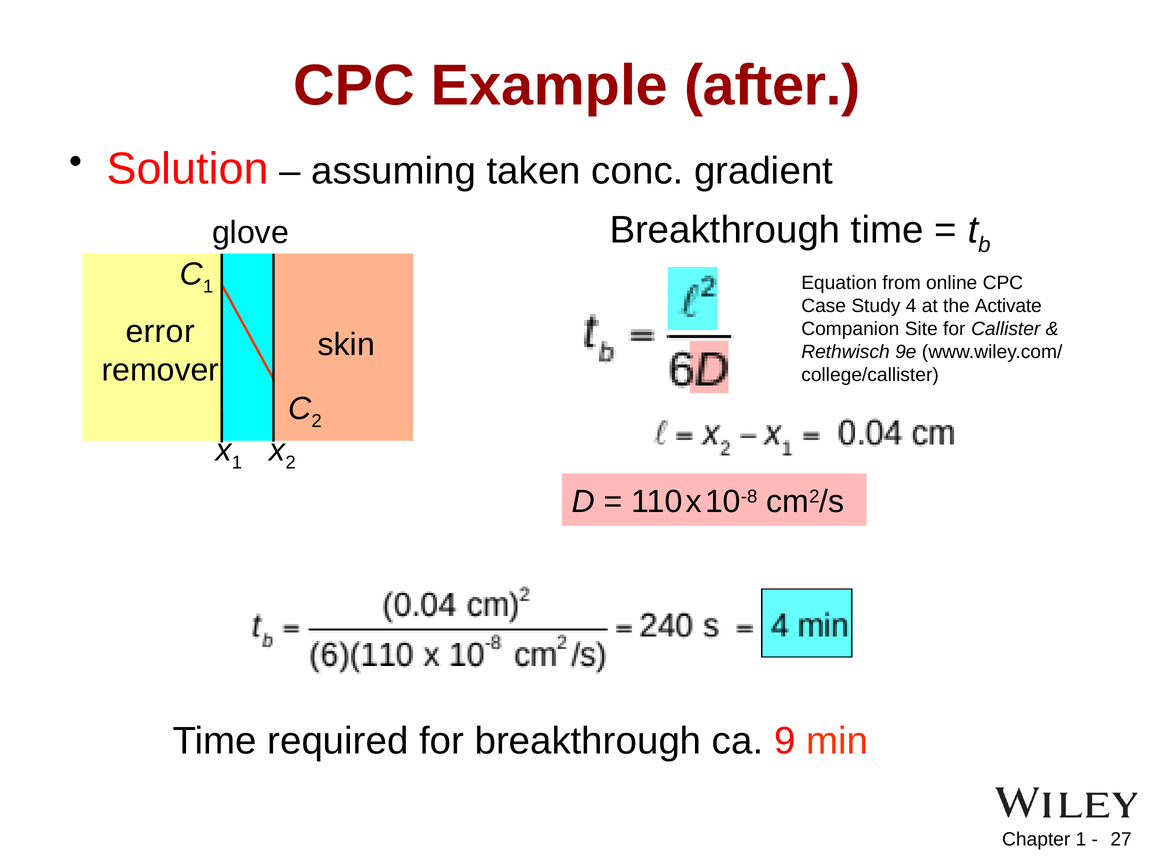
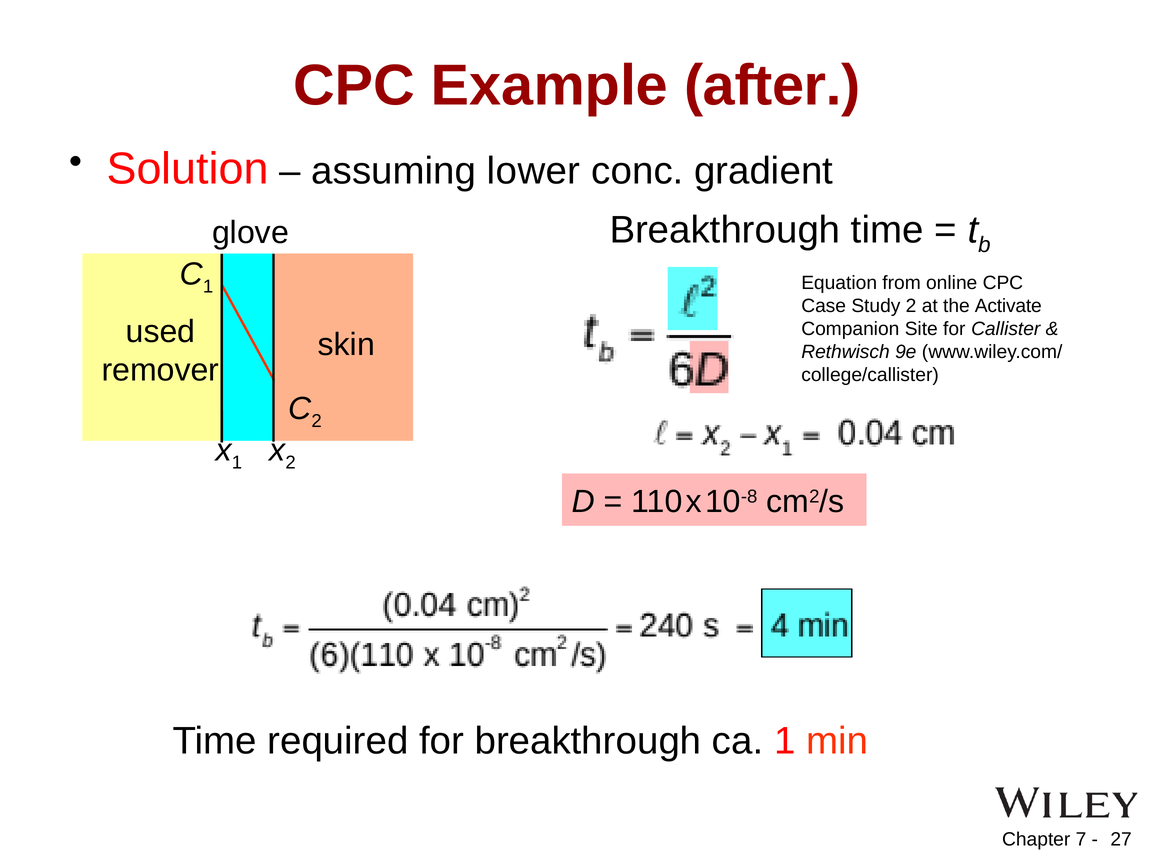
taken: taken -> lower (534, 171)
Study 4: 4 -> 2 (911, 306)
error: error -> used (160, 332)
ca 9: 9 -> 1 (785, 741)
1: 1 -> 7 (1081, 840)
